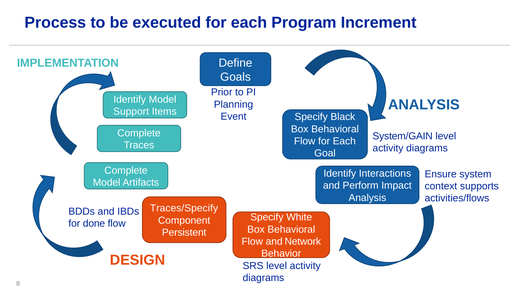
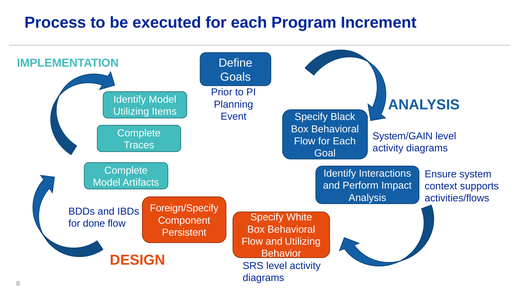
Support: Support -> Utilizing (131, 112)
Traces/Specify: Traces/Specify -> Foreign/Specify (184, 208)
and Network: Network -> Utilizing (303, 241)
